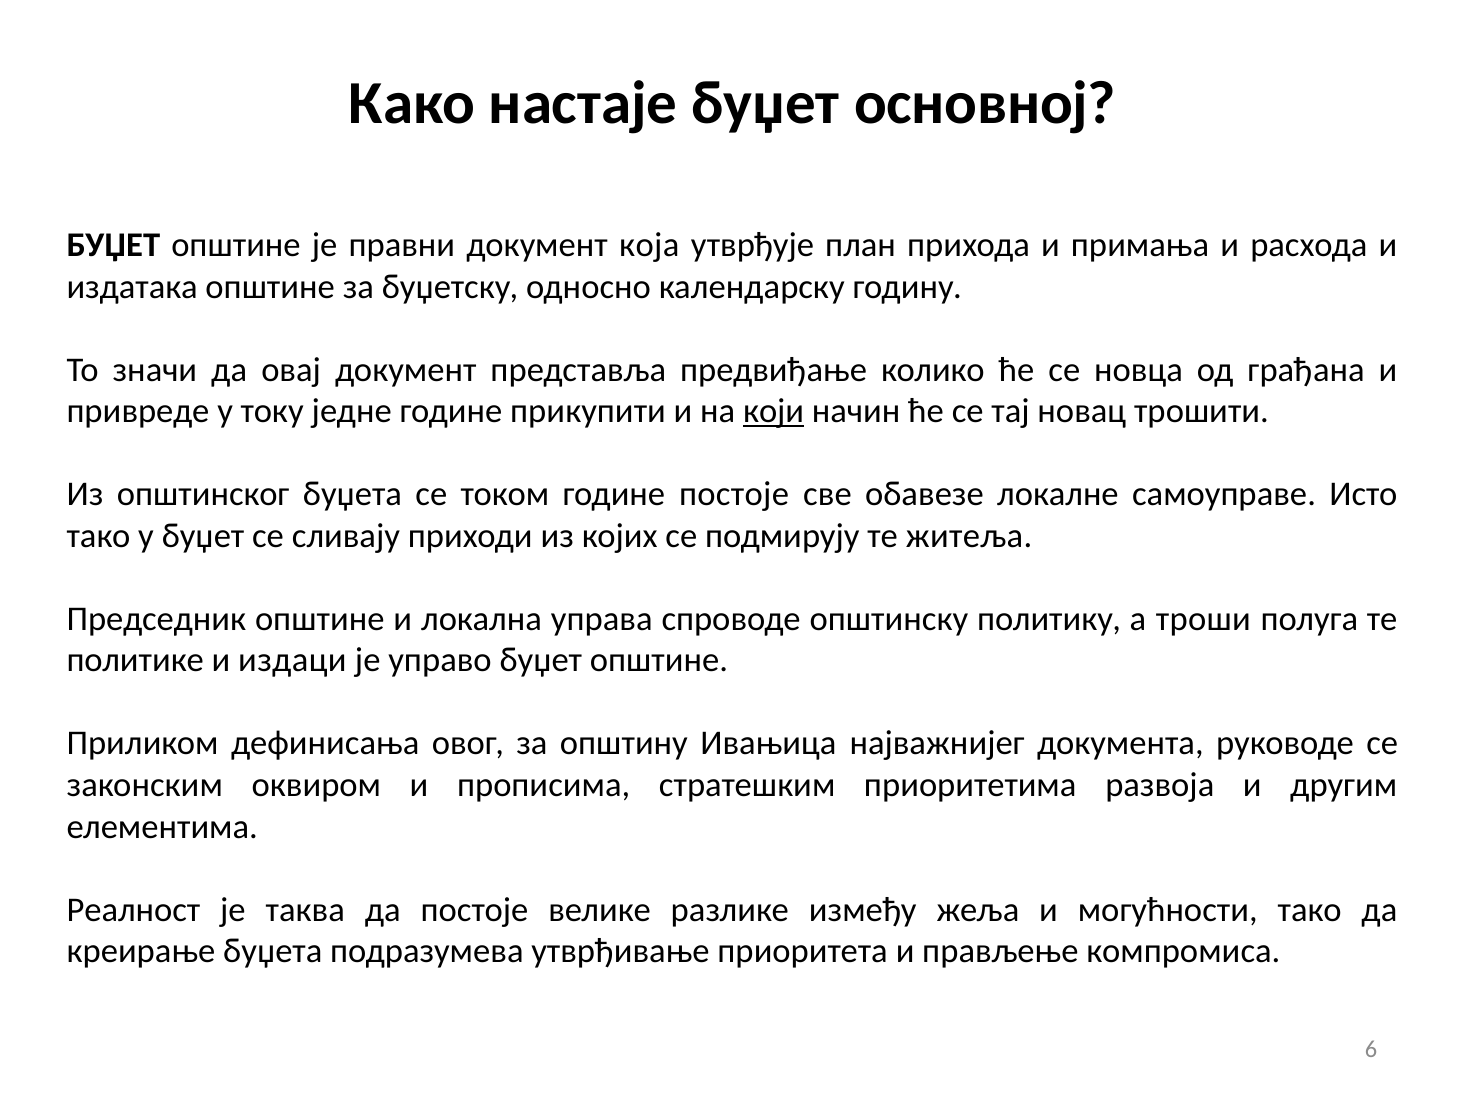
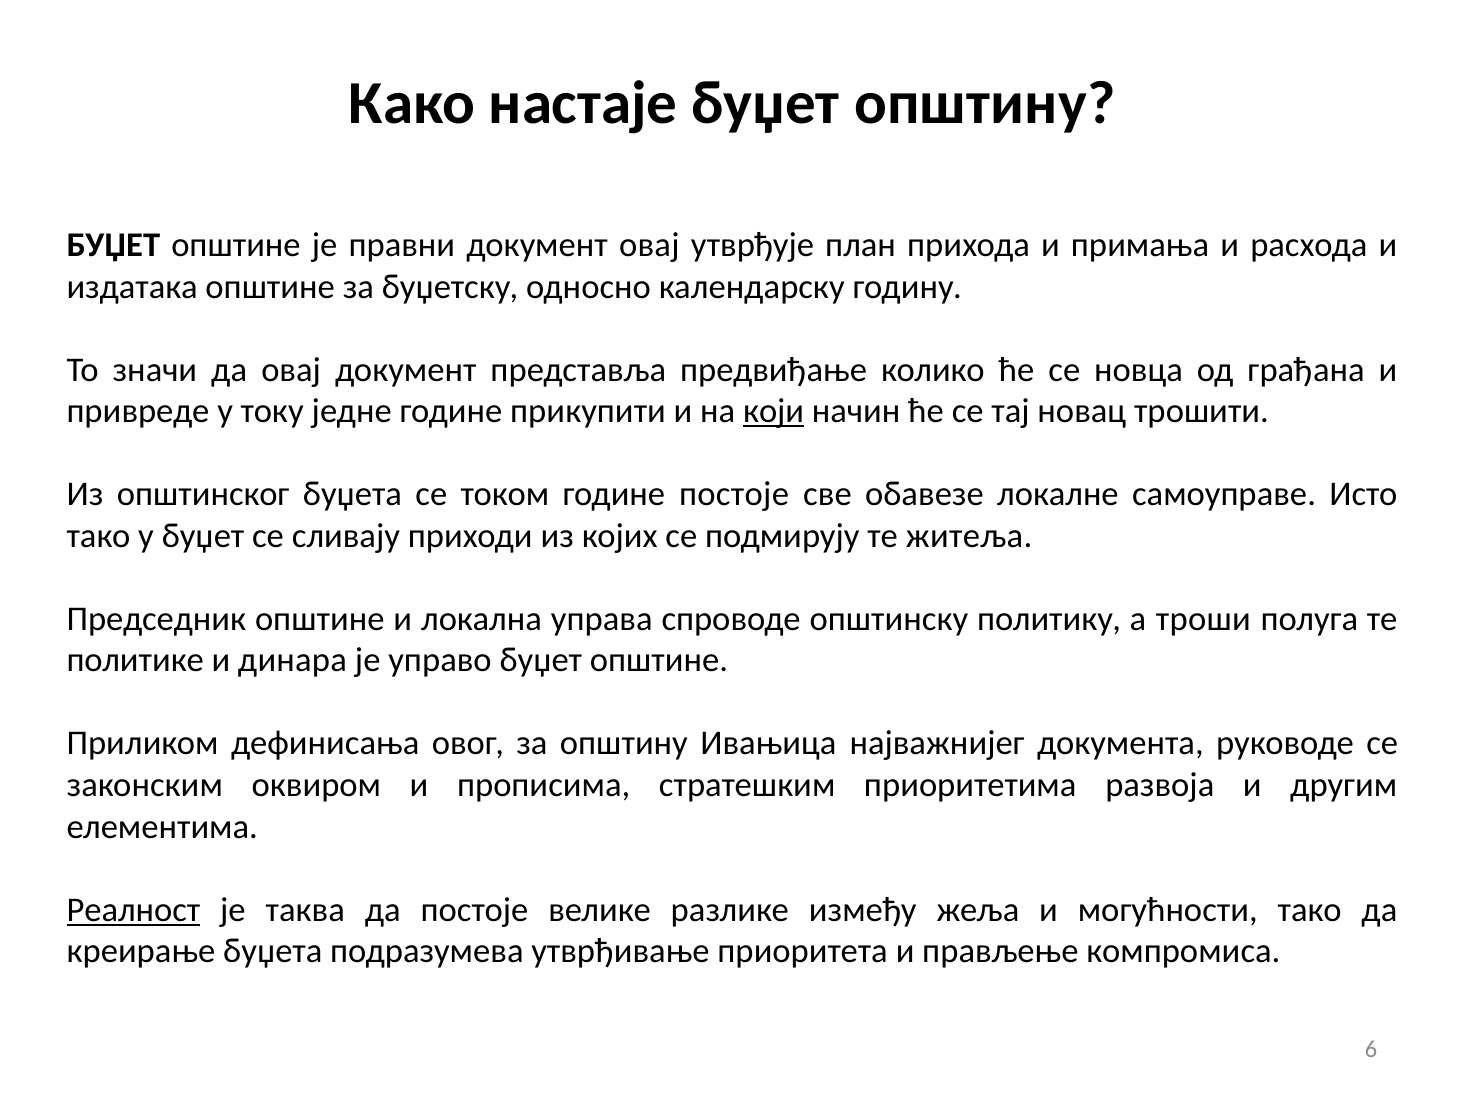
буџет основној: основној -> општину (985, 103)
документ која: која -> овај (649, 245)
издаци: издаци -> динара (292, 660)
Реалност underline: none -> present (133, 909)
